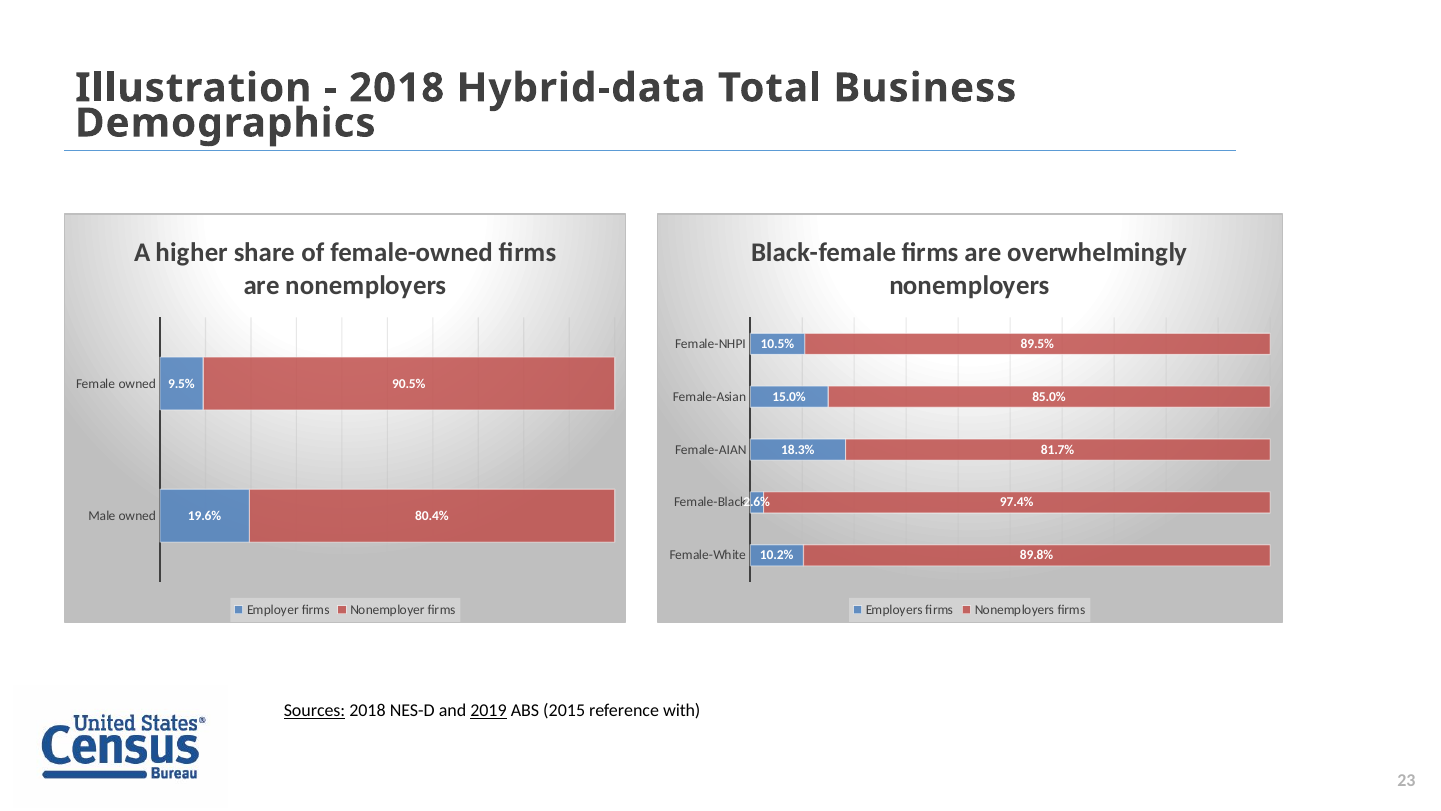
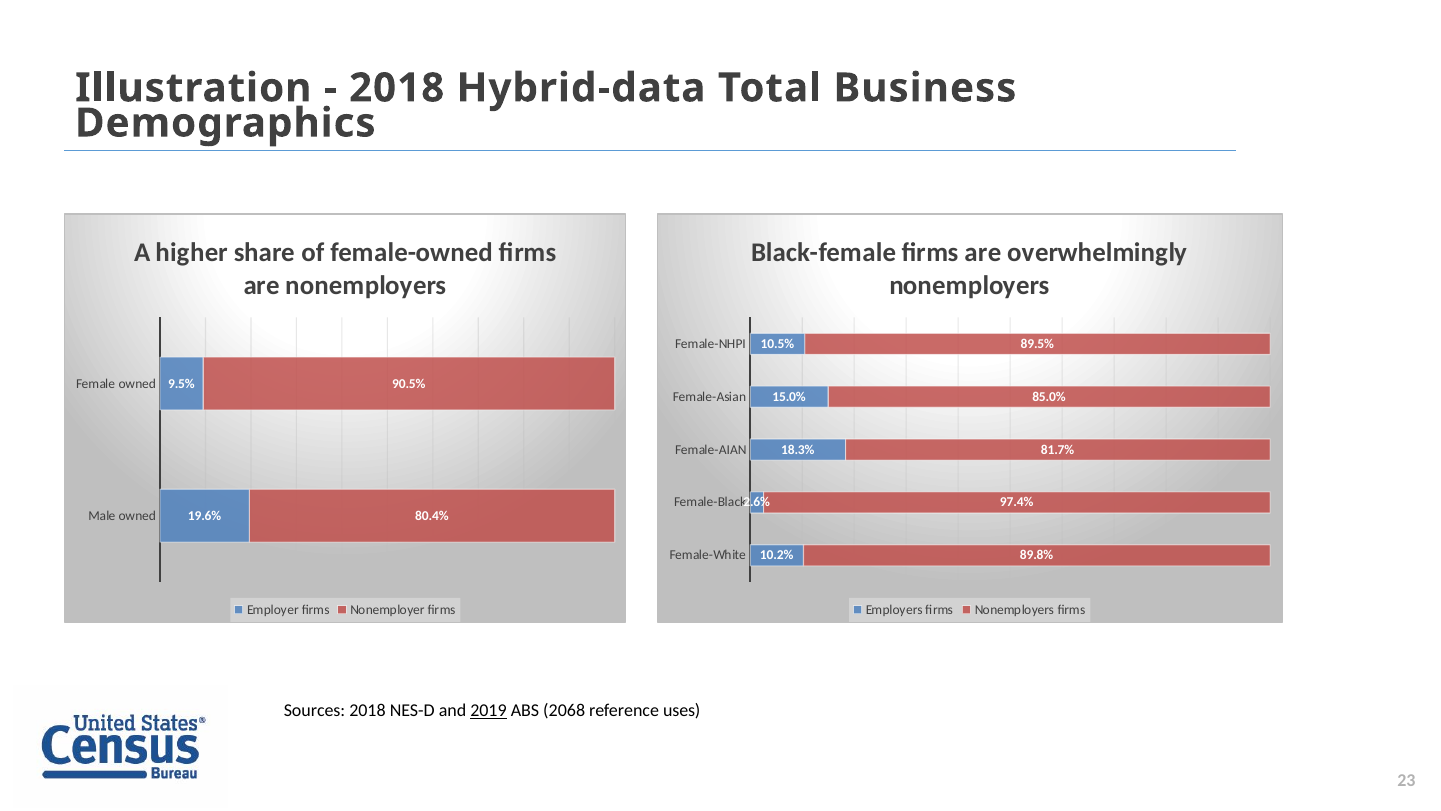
Sources underline: present -> none (314, 710)
2015: 2015 -> 2068 (564, 710)
with: with -> uses (682, 710)
